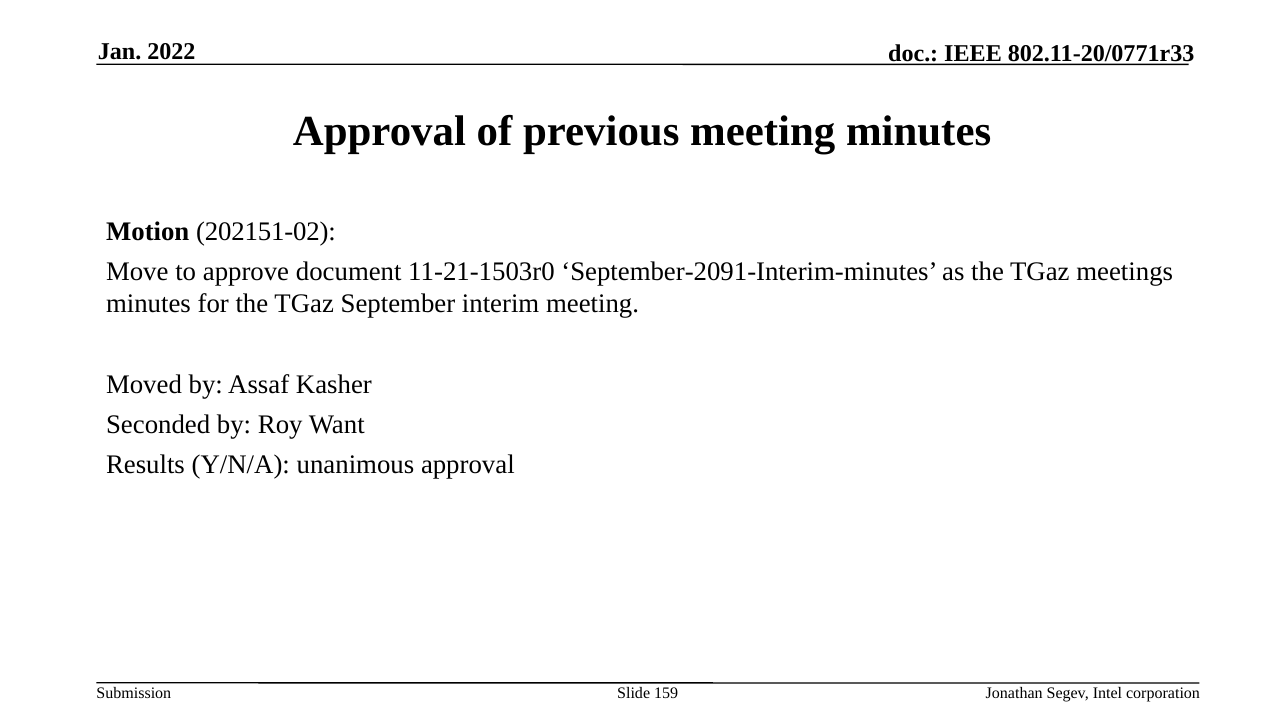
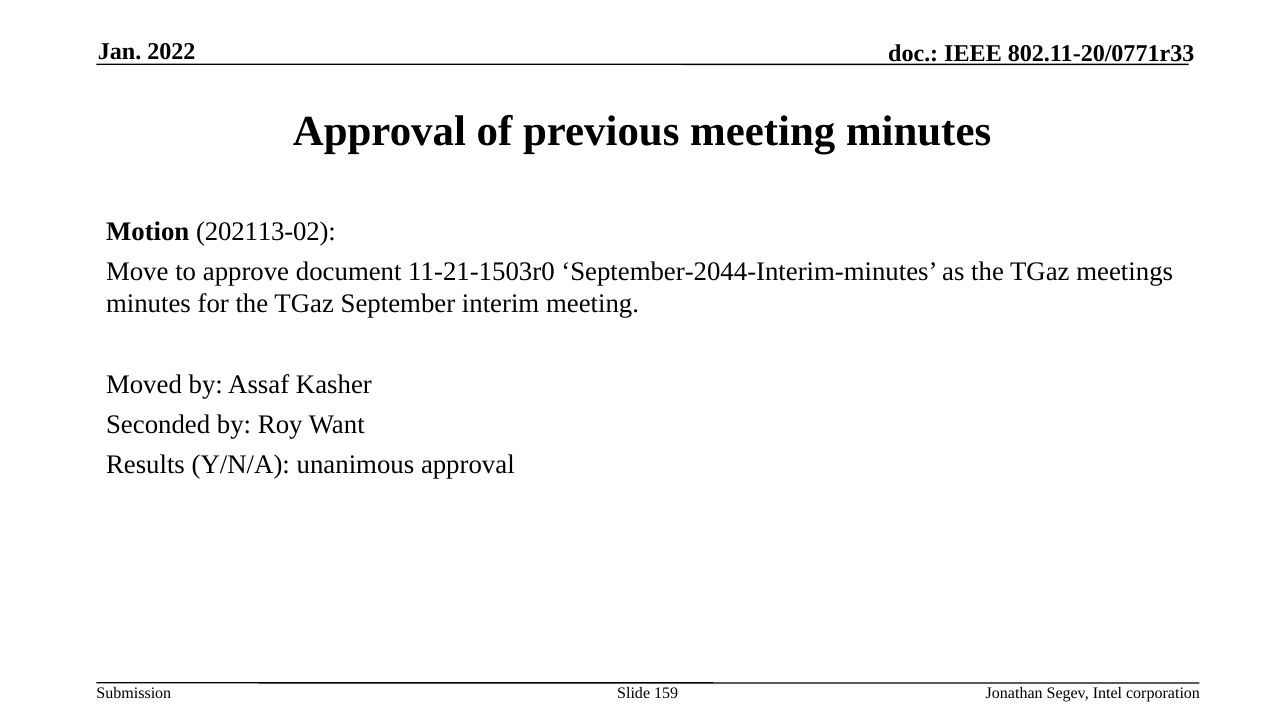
202151-02: 202151-02 -> 202113-02 (266, 232)
September-2091-Interim-minutes: September-2091-Interim-minutes -> September-2044-Interim-minutes (749, 272)
